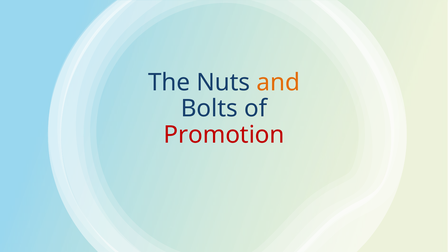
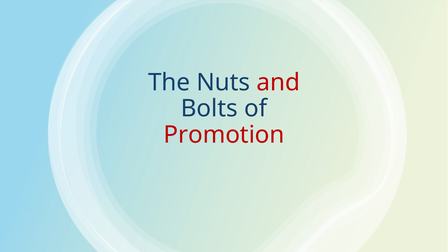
and colour: orange -> red (278, 82)
